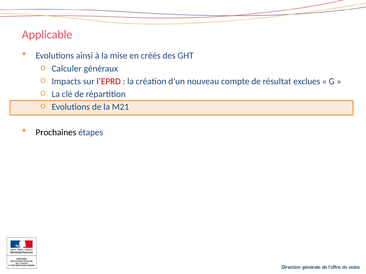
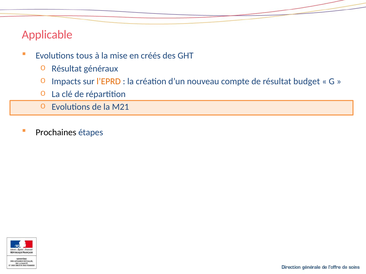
ainsi: ainsi -> tous (84, 56)
Calculer: Calculer -> Résultat (67, 69)
l’EPRD colour: red -> orange (109, 81)
exclues: exclues -> budget (307, 81)
